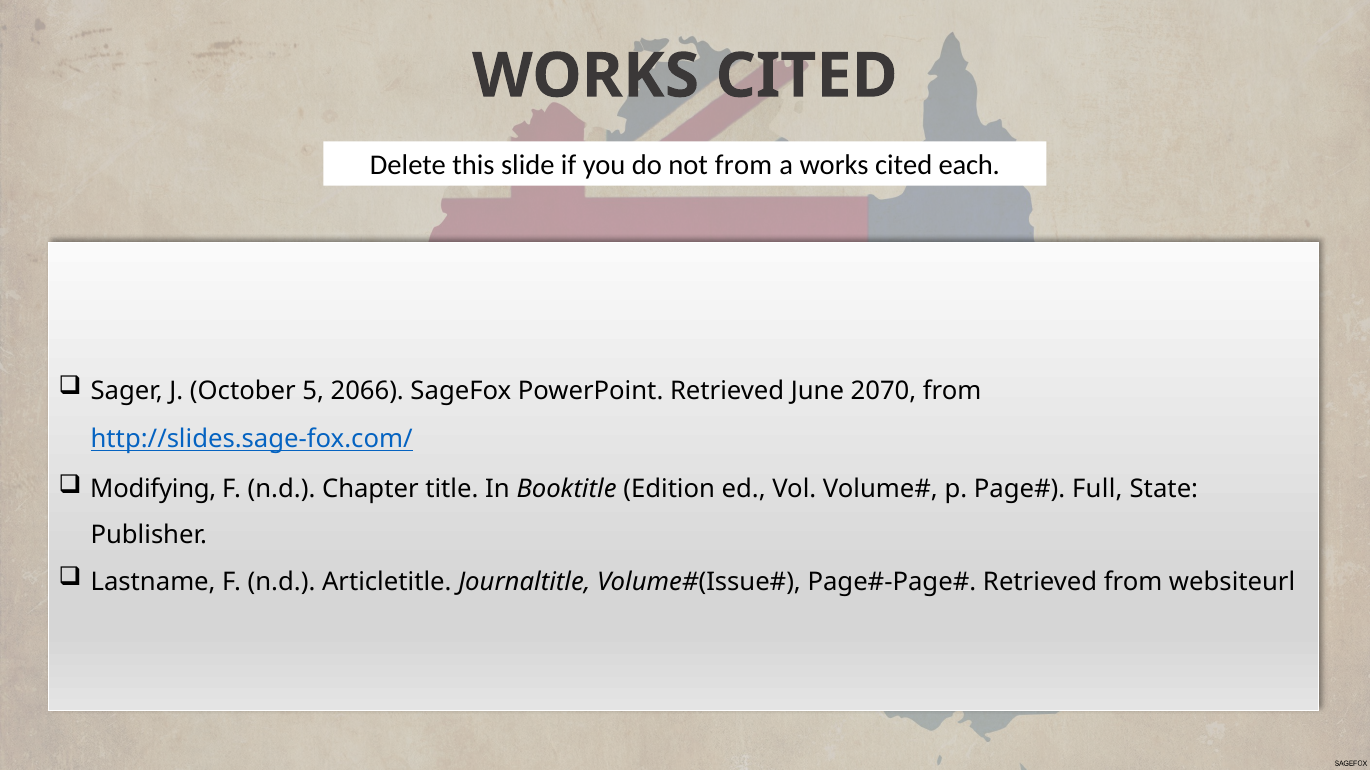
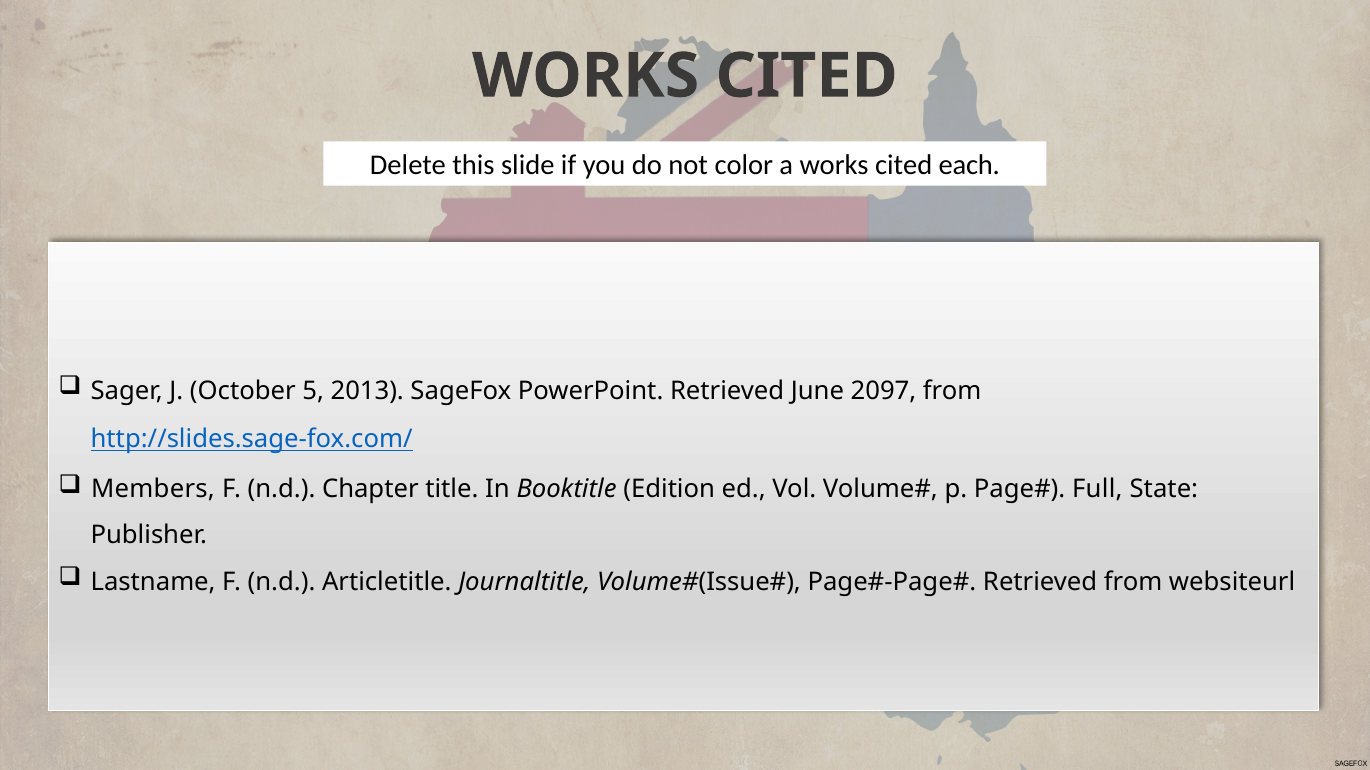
not from: from -> color (744, 166)
2066: 2066 -> 2013 (367, 391)
2070: 2070 -> 2097 (883, 391)
Modifying: Modifying -> Members (153, 490)
